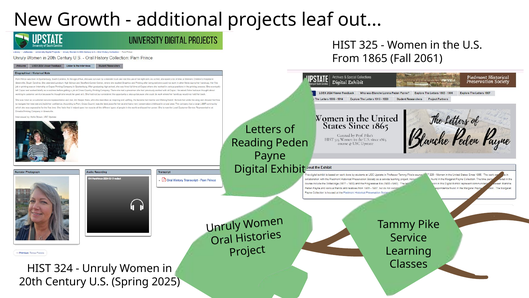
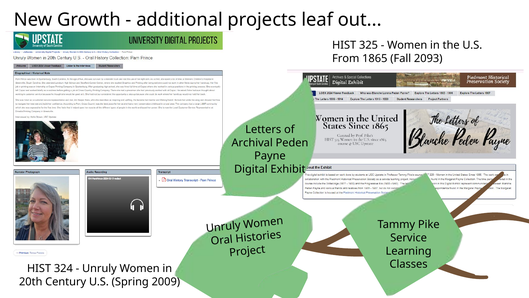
2061: 2061 -> 2093 (428, 58)
Reading: Reading -> Archival (252, 143)
2025: 2025 -> 2009 (166, 281)
